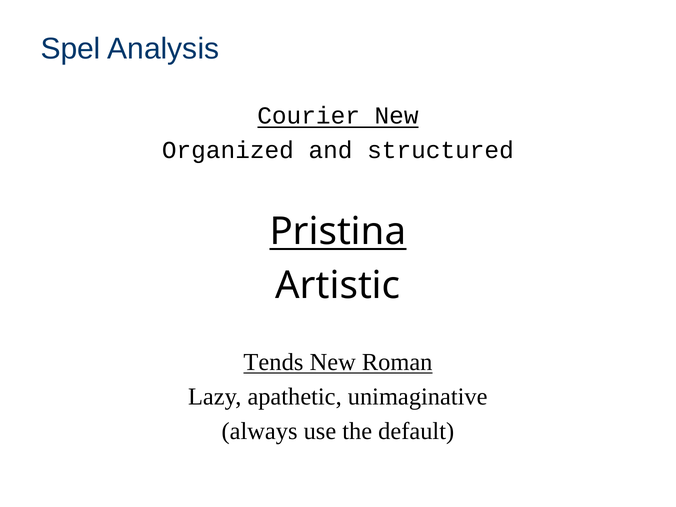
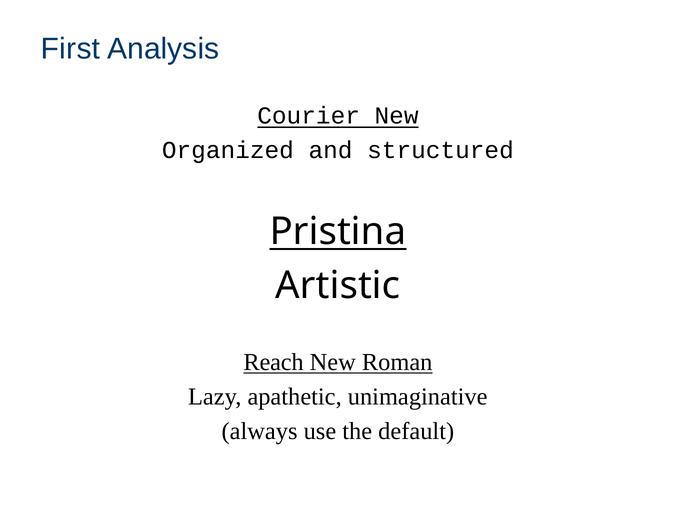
Spel: Spel -> First (70, 49)
Tends: Tends -> Reach (274, 362)
